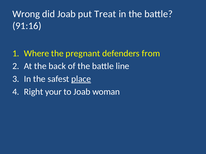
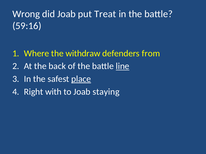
91:16: 91:16 -> 59:16 (27, 26)
pregnant: pregnant -> withdraw (83, 54)
line underline: none -> present (123, 66)
your: your -> with (53, 92)
woman: woman -> staying (106, 92)
